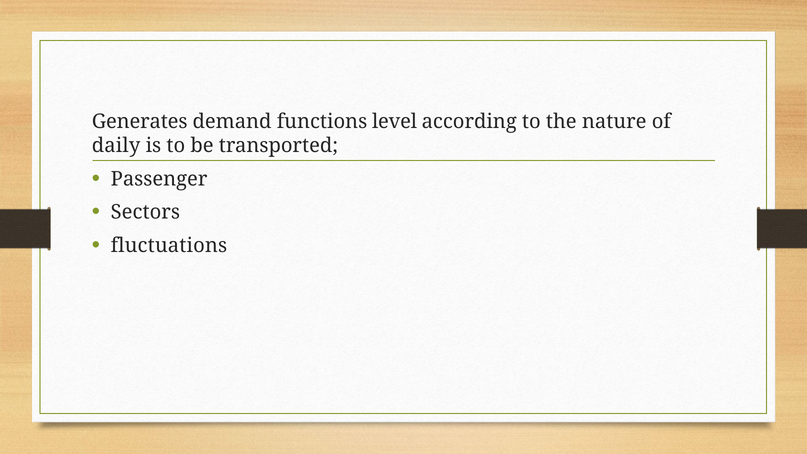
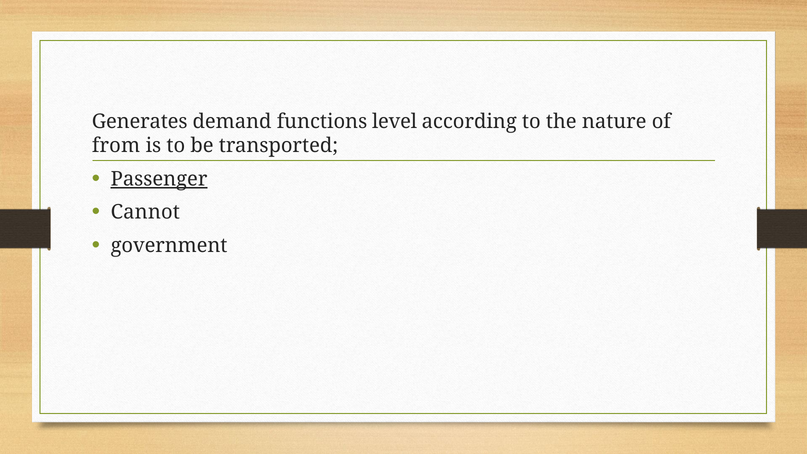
daily: daily -> from (116, 146)
Passenger underline: none -> present (159, 179)
Sectors: Sectors -> Cannot (145, 212)
fluctuations: fluctuations -> government (169, 246)
